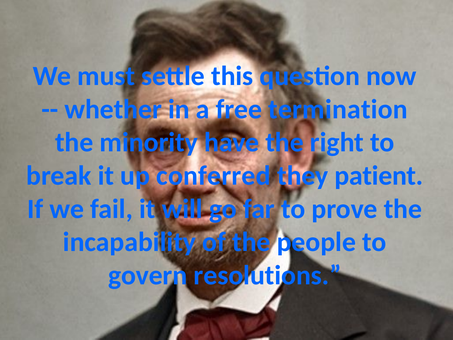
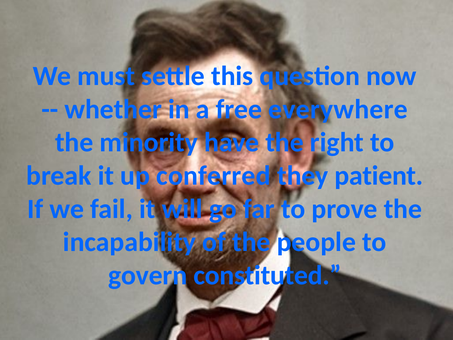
termination: termination -> everywhere (338, 109)
resolutions: resolutions -> constituted (268, 275)
